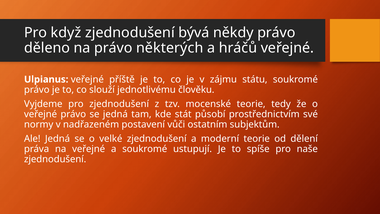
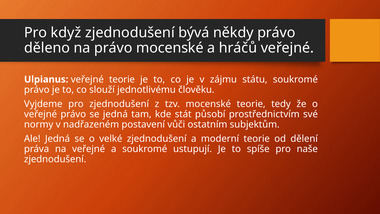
právo některých: některých -> mocenské (170, 48)
veřejné příště: příště -> teorie (122, 79)
